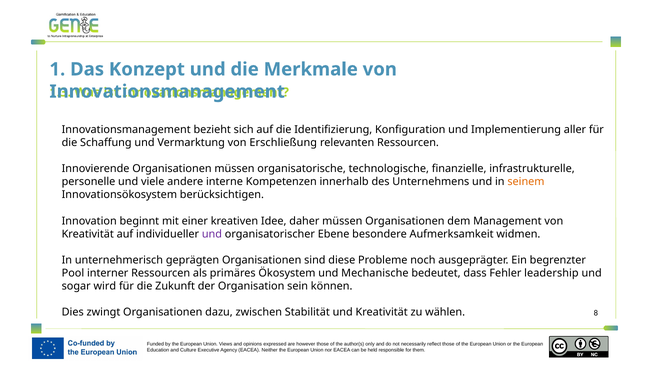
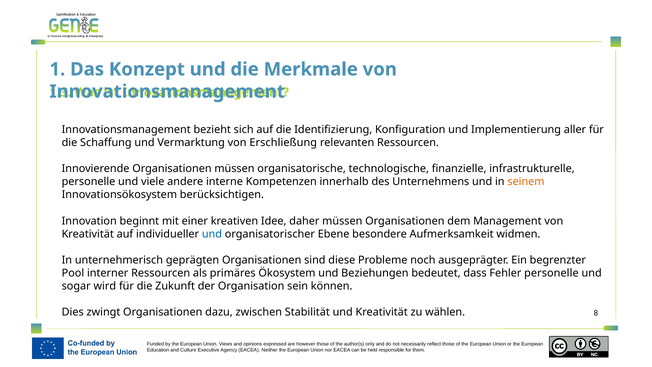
und colour: purple -> blue (212, 234)
Mechanische: Mechanische -> Beziehungen (375, 273)
Fehler leadership: leadership -> personelle (551, 273)
